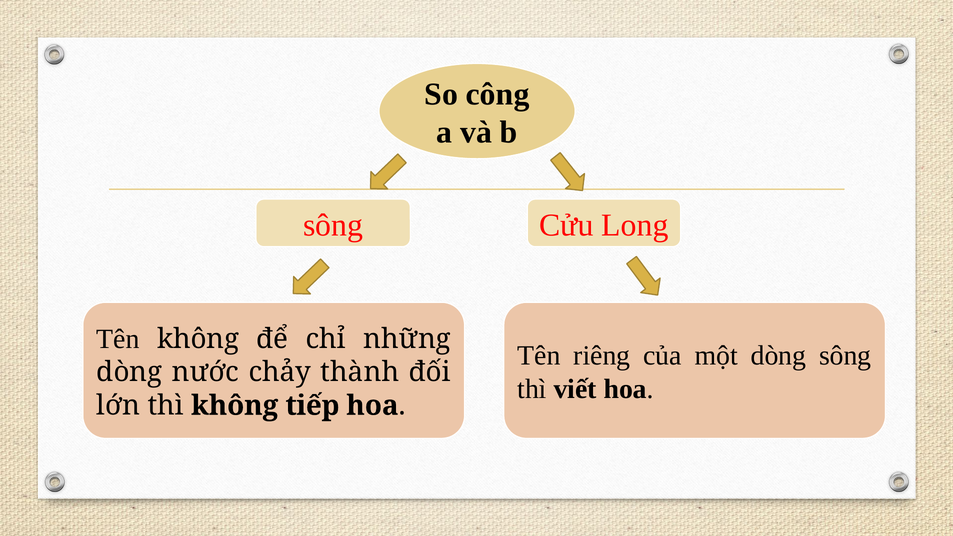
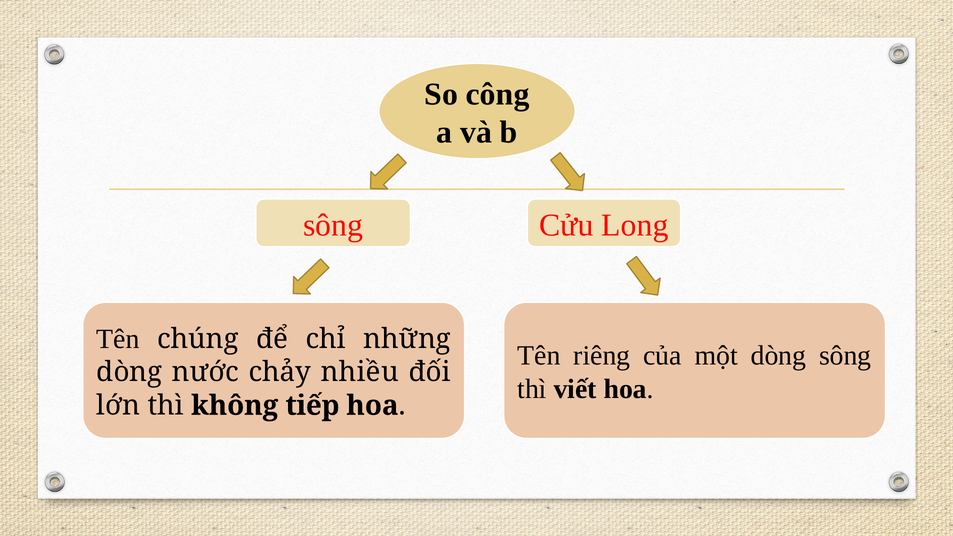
Tên không: không -> chúng (198, 339)
thành: thành -> nhiều (360, 372)
